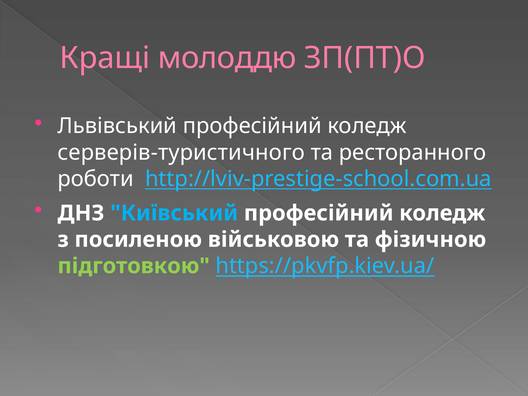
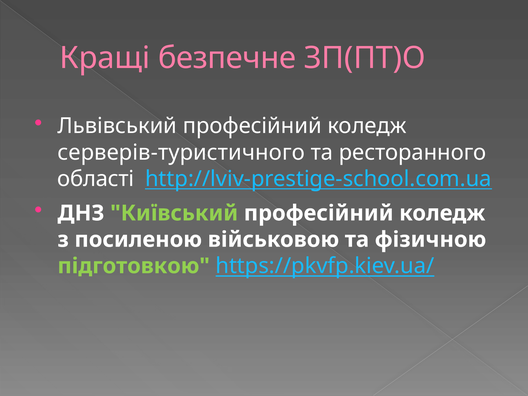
молоддю: молоддю -> безпечне (227, 58)
роботи: роботи -> області (96, 179)
Київський colour: light blue -> light green (174, 213)
